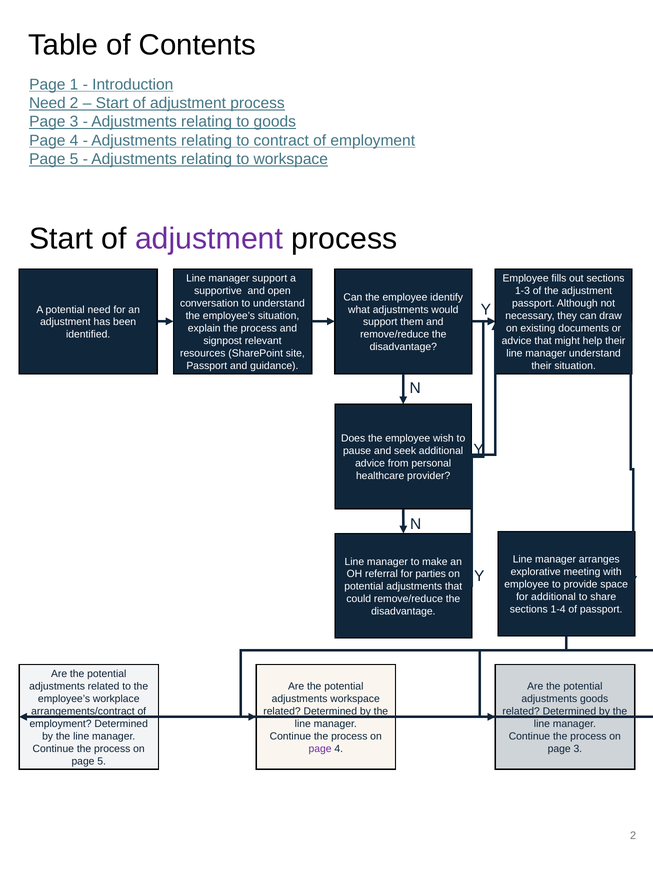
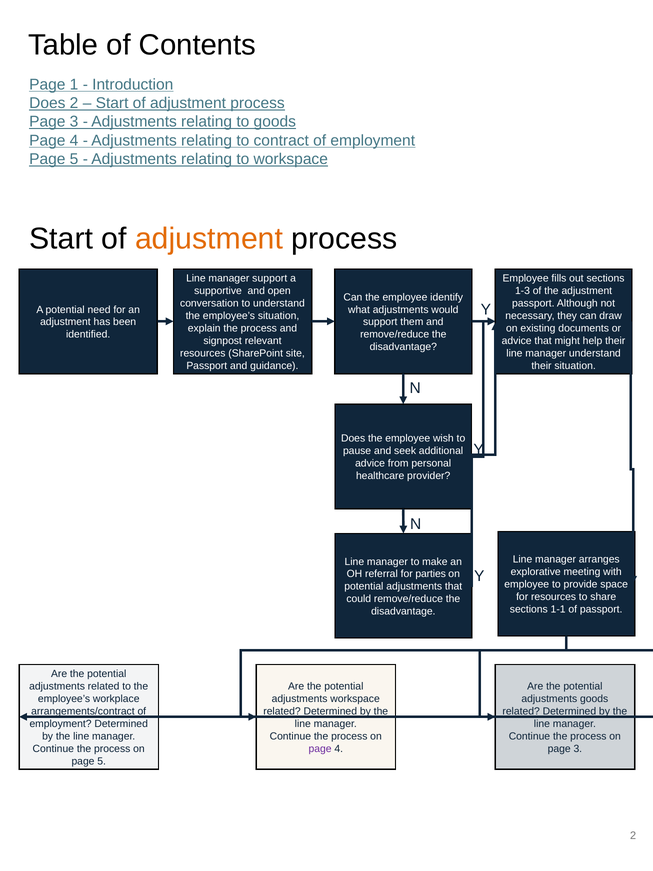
Need: Need -> Does (47, 103)
adjustment colour: purple -> orange (209, 239)
for additional: additional -> resources (554, 597)
1-4: 1-4 -> 1-1 (558, 609)
